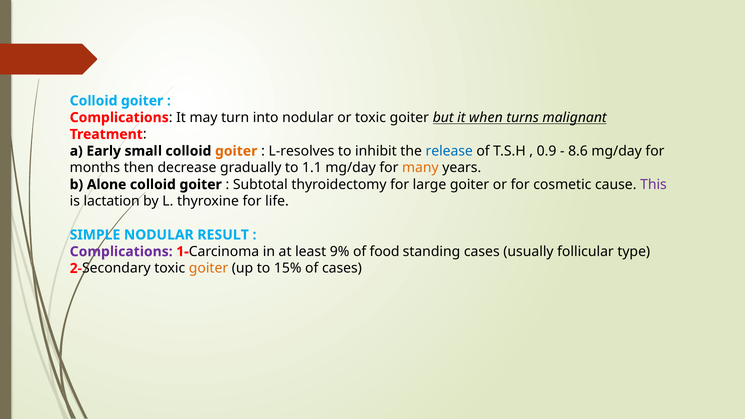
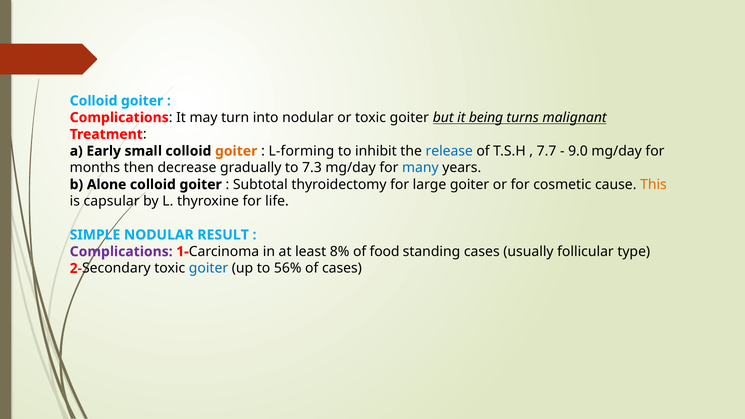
when: when -> being (486, 118)
L-resolves: L-resolves -> L-forming (301, 151)
0.9: 0.9 -> 7.7 (547, 151)
8.6: 8.6 -> 9.0 (578, 151)
1.1: 1.1 -> 7.3 (312, 168)
many colour: orange -> blue (420, 168)
This colour: purple -> orange (653, 185)
lactation: lactation -> capsular (112, 201)
9%: 9% -> 8% (340, 252)
goiter colour: orange -> blue (209, 268)
15%: 15% -> 56% (288, 268)
